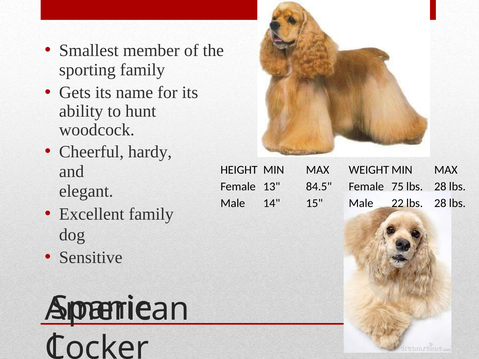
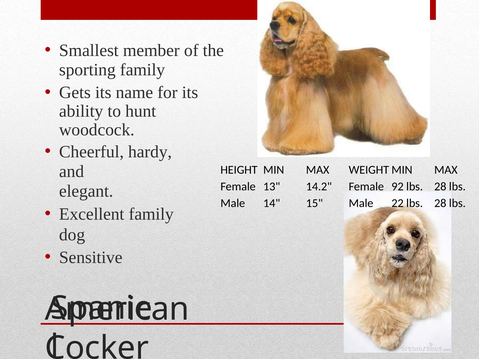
84.5: 84.5 -> 14.2 (319, 187)
75: 75 -> 92 (398, 187)
